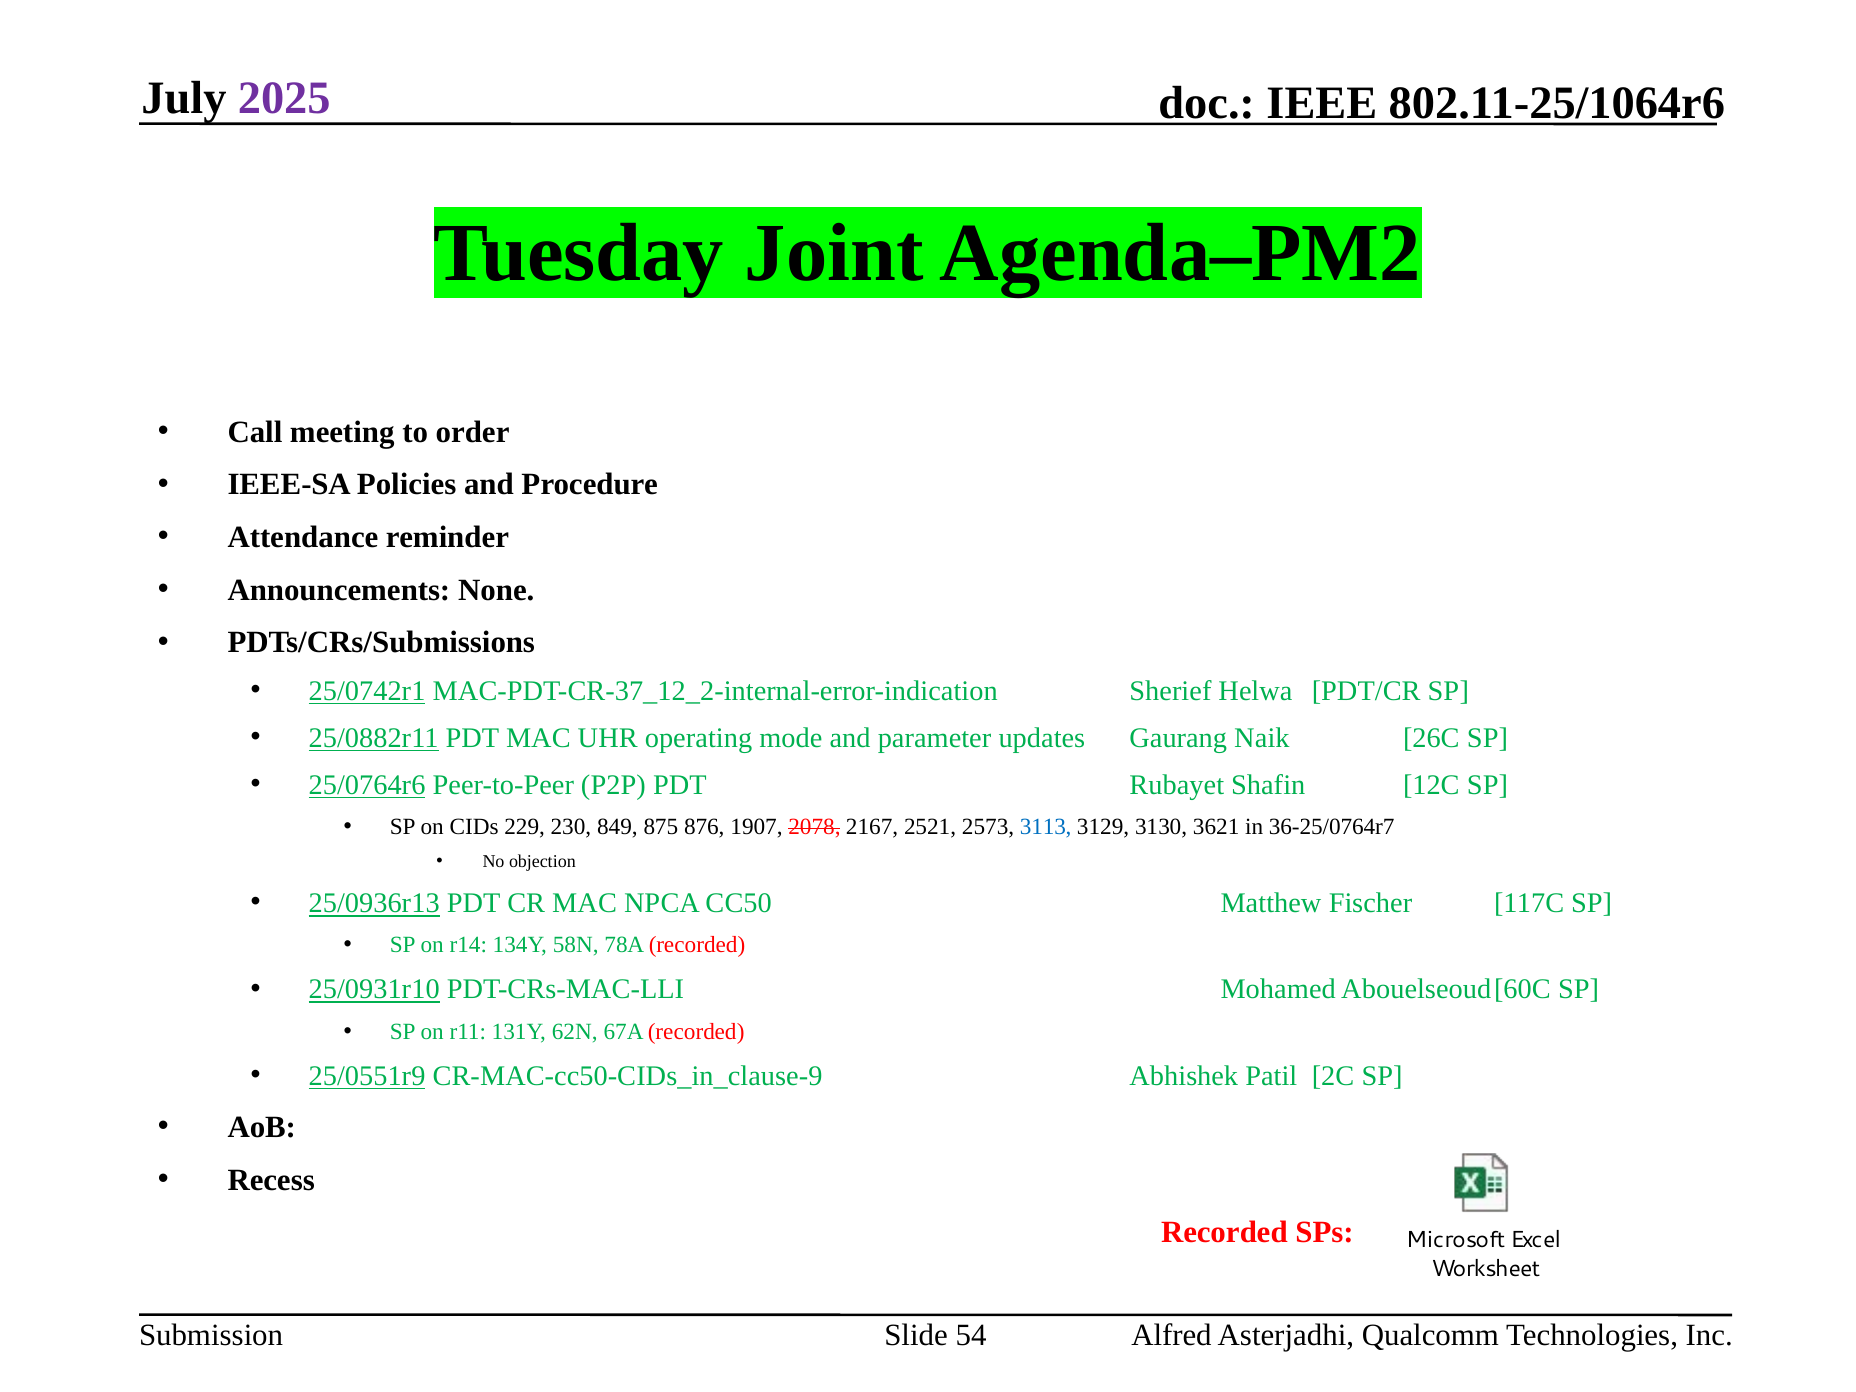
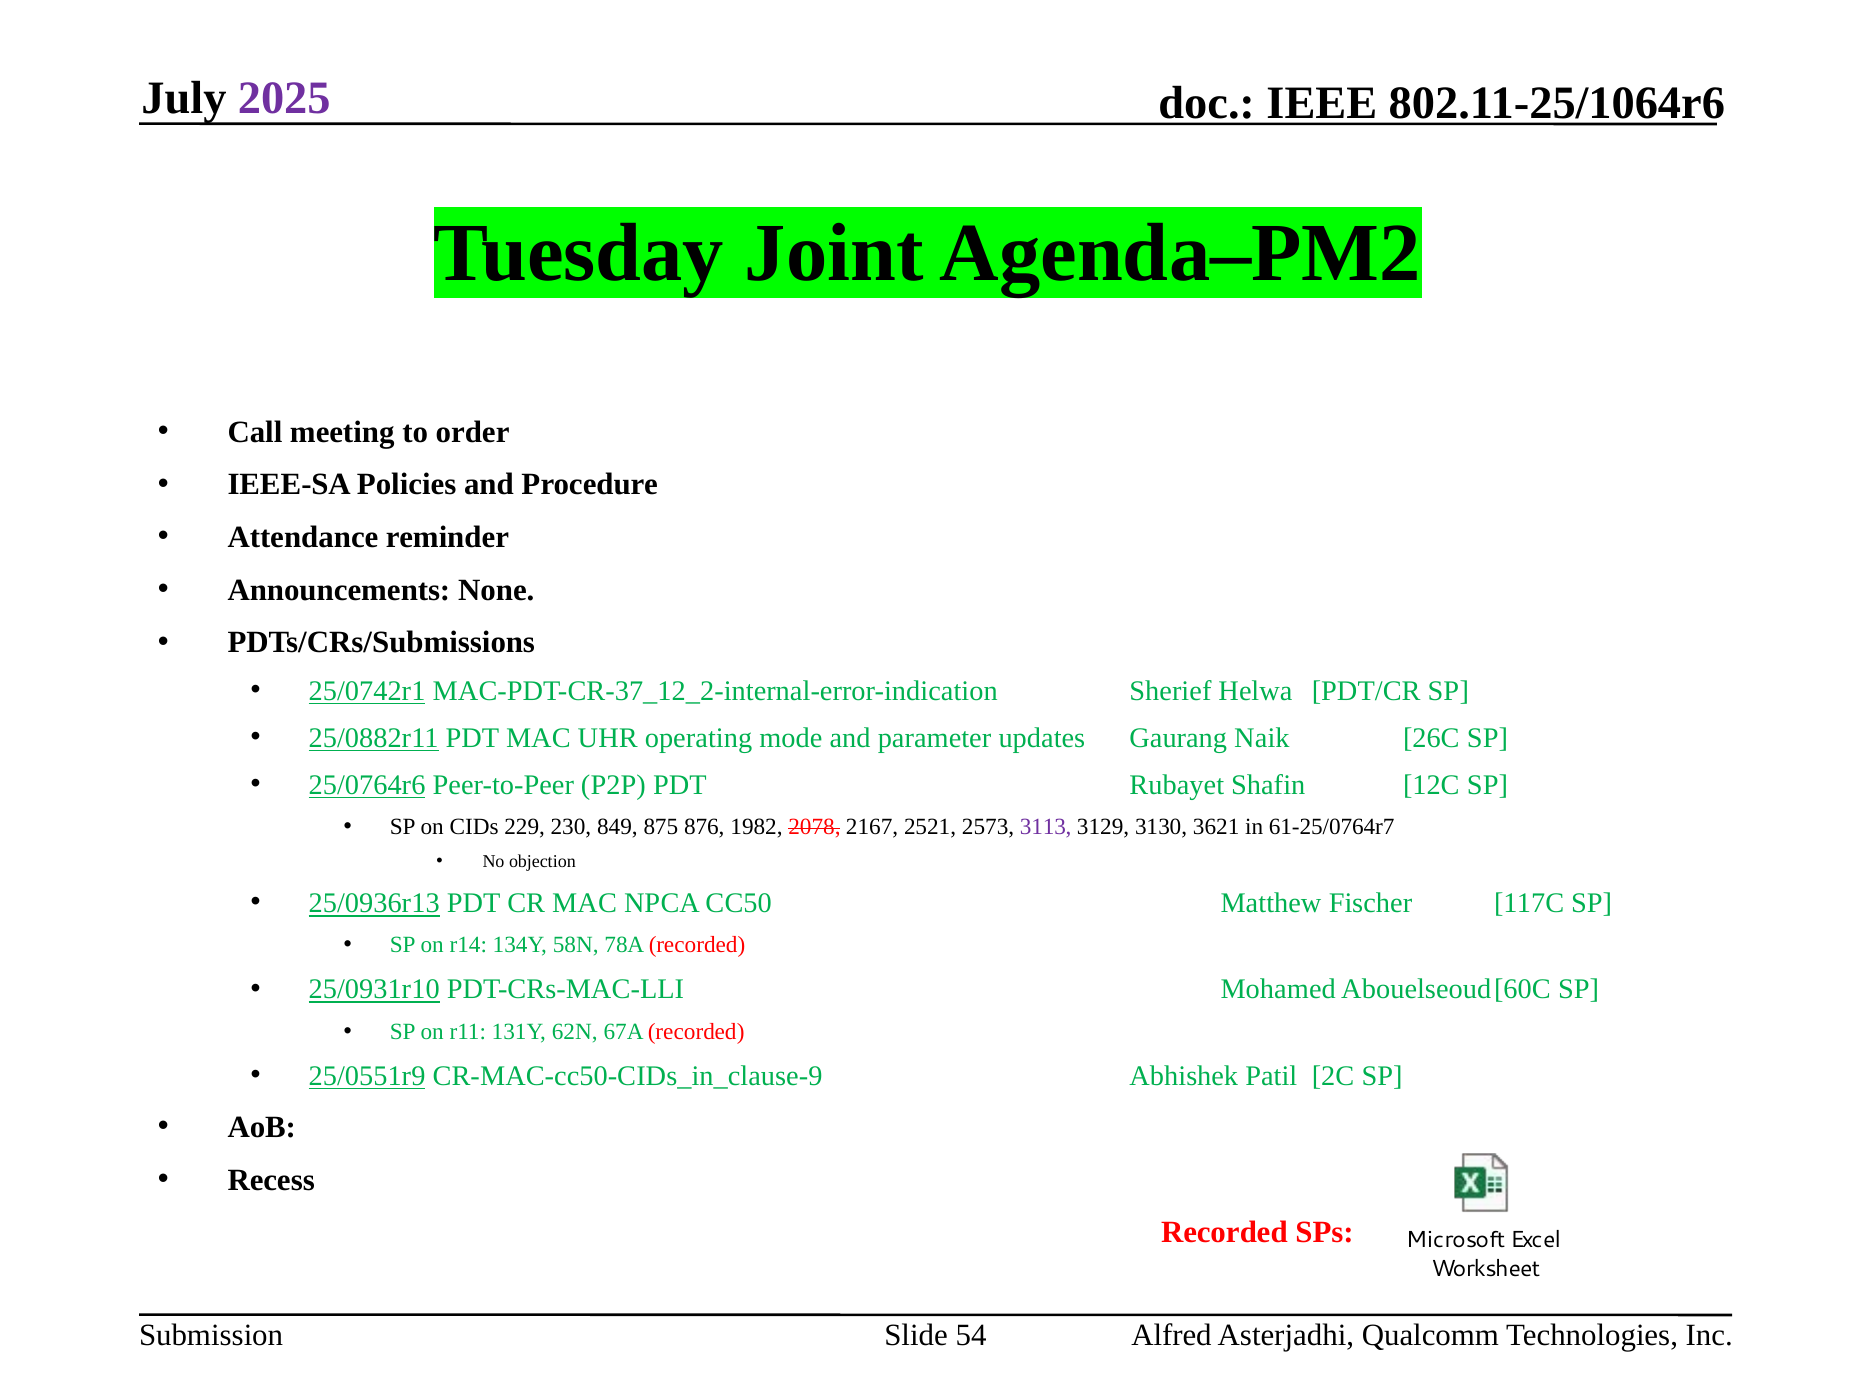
1907: 1907 -> 1982 (757, 827)
3113 colour: blue -> purple (1046, 827)
36-25/0764r7: 36-25/0764r7 -> 61-25/0764r7 (1332, 827)
